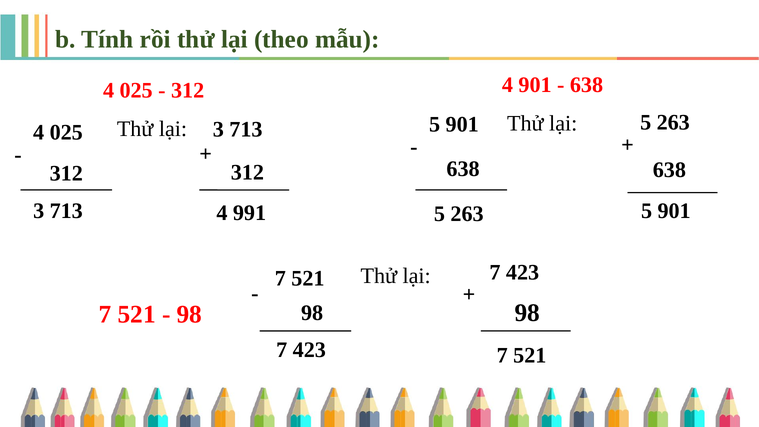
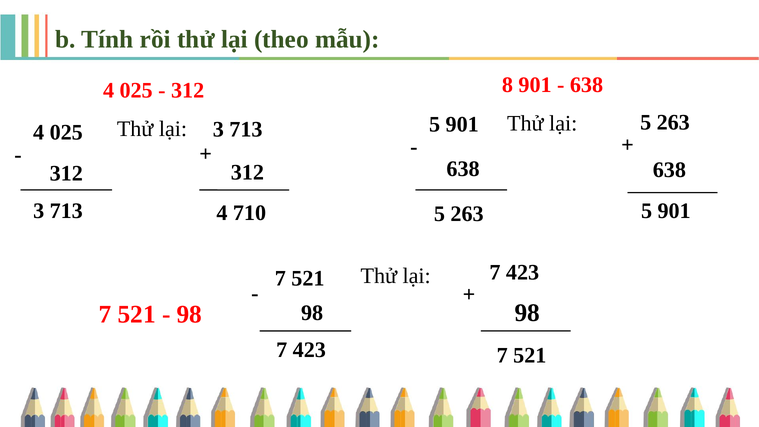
312 4: 4 -> 8 (507, 85)
991: 991 -> 710 (250, 213)
